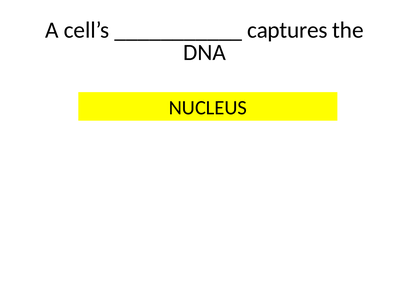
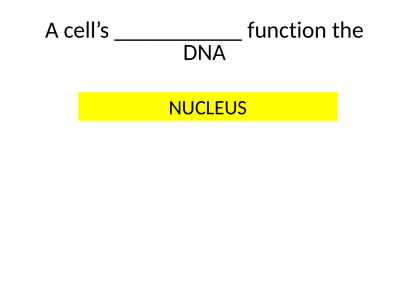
captures: captures -> function (287, 30)
